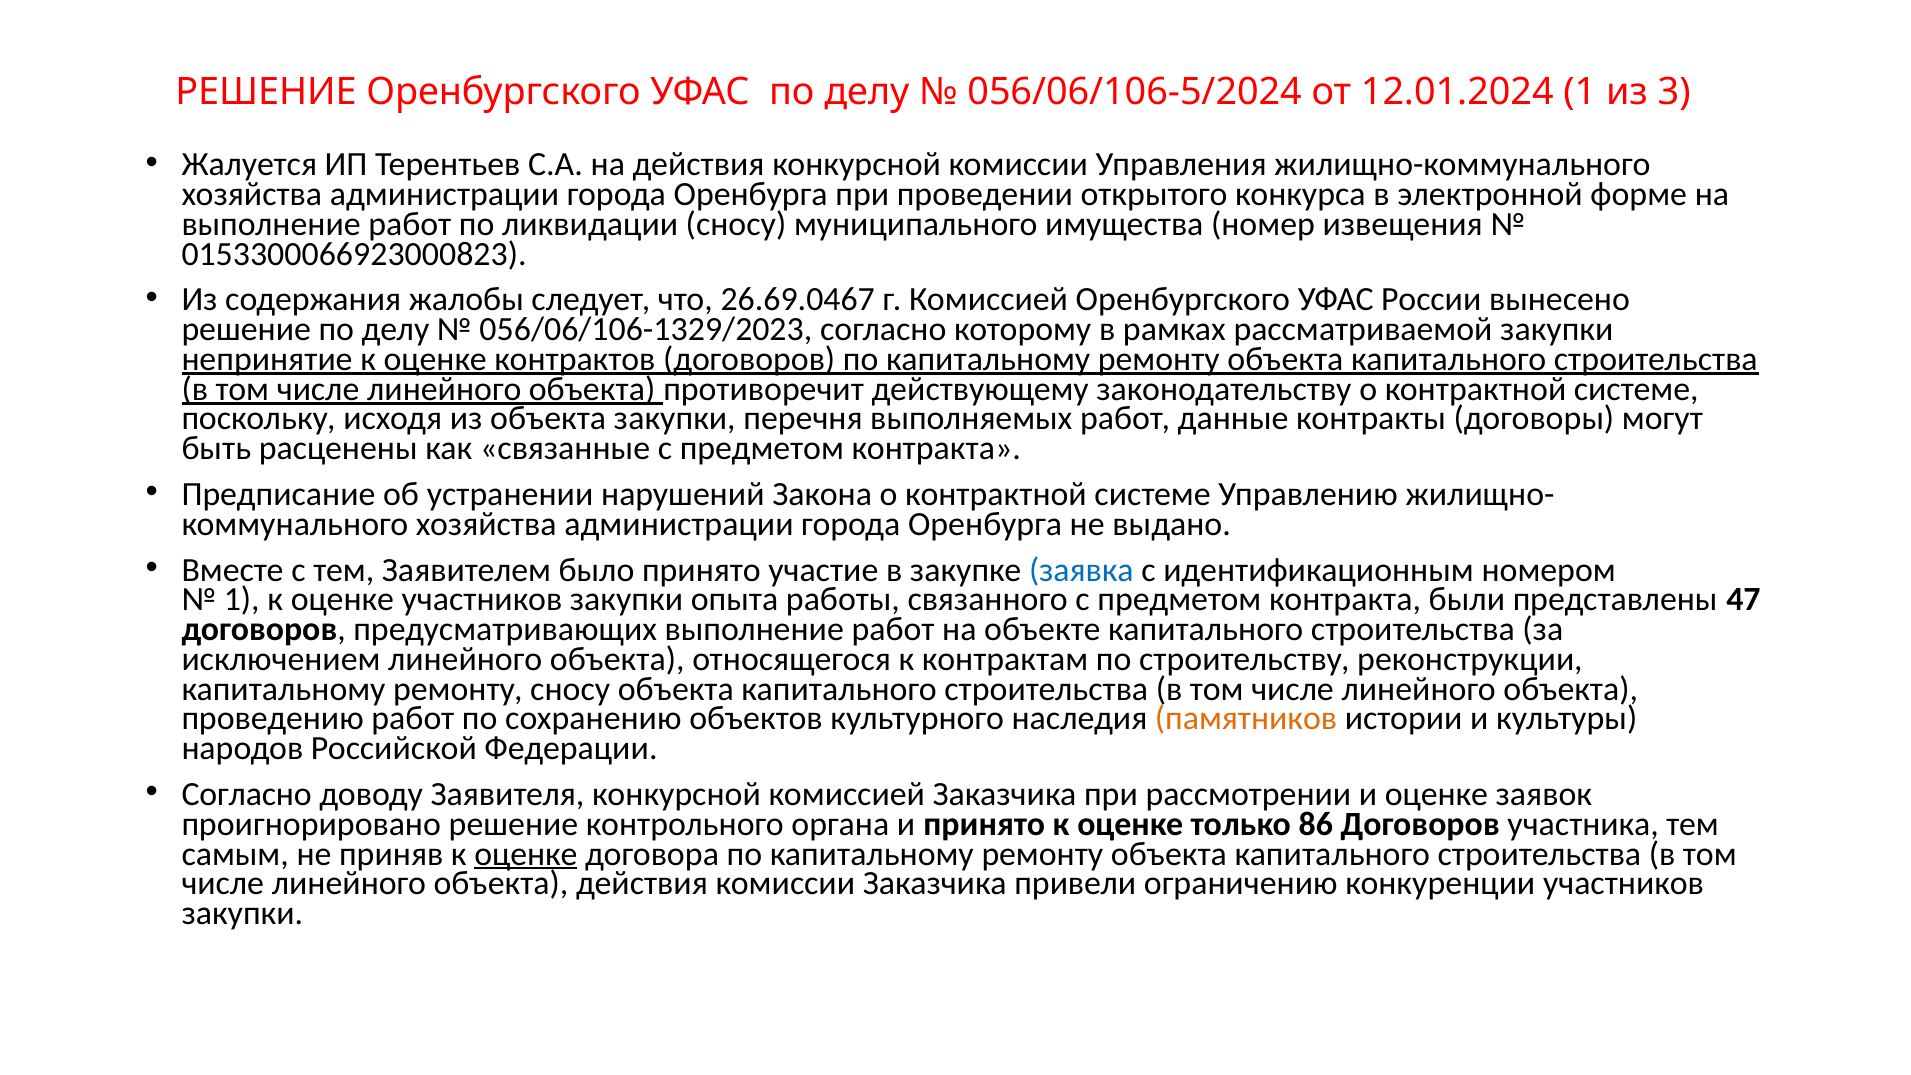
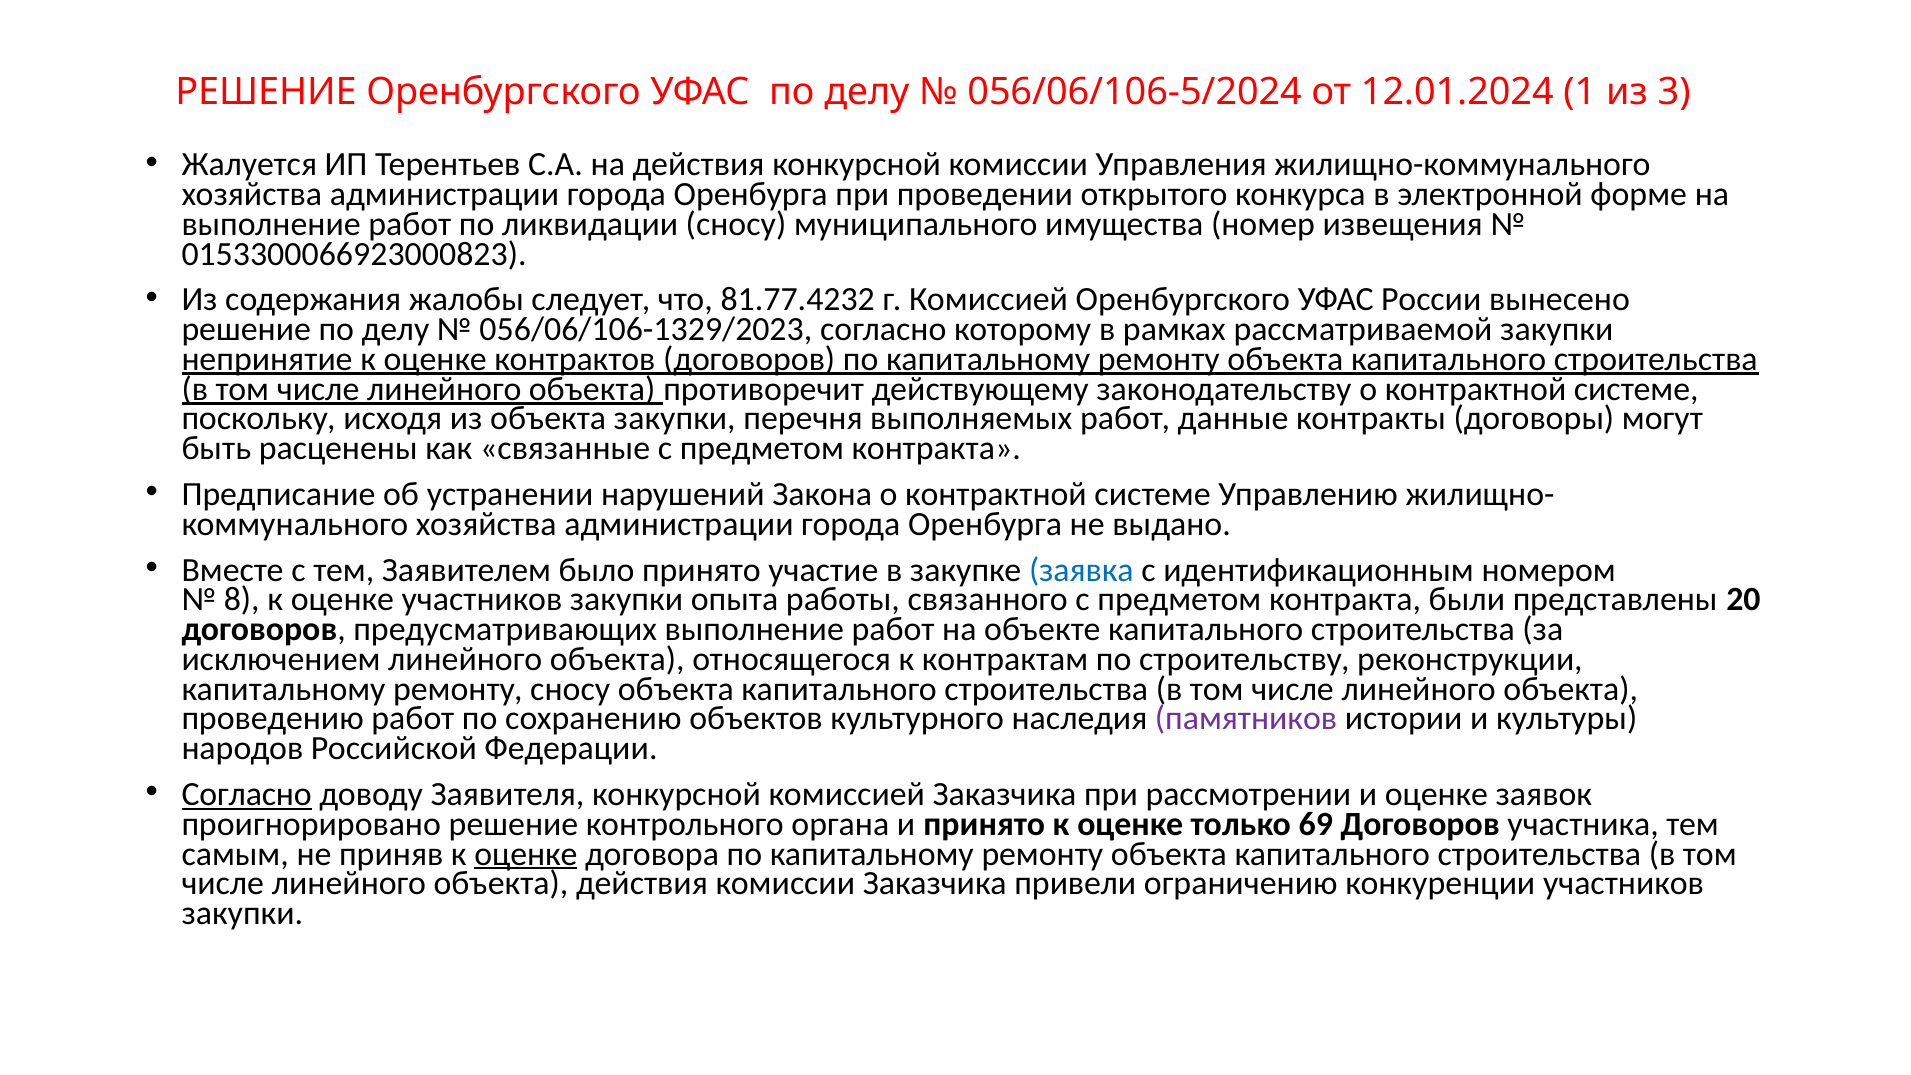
26.69.0467: 26.69.0467 -> 81.77.4232 (798, 300)
1: 1 -> 8 (242, 600)
47: 47 -> 20 (1743, 600)
памятников colour: orange -> purple (1246, 719)
Согласно underline: none -> present (247, 794)
86: 86 -> 69 (1316, 824)
